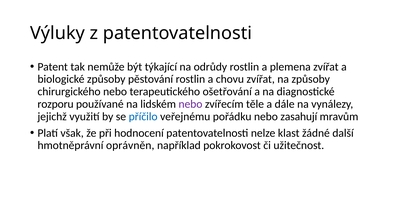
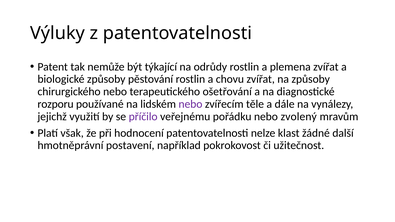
příčilo colour: blue -> purple (143, 117)
zasahují: zasahují -> zvolený (299, 117)
oprávněn: oprávněn -> postavení (130, 146)
